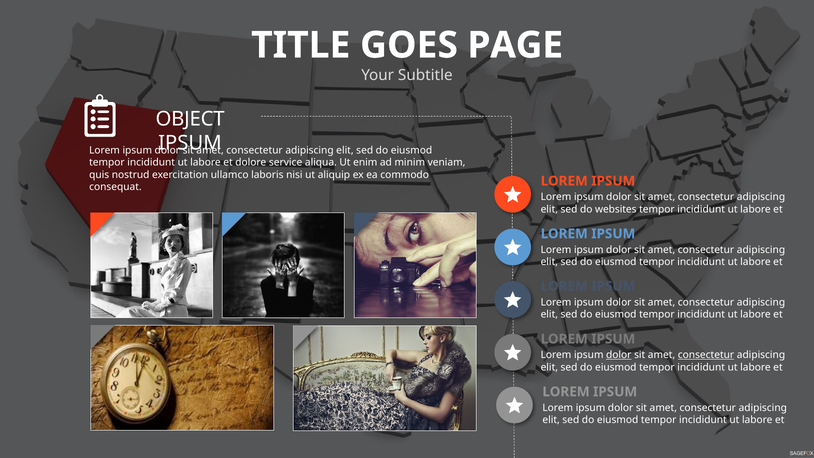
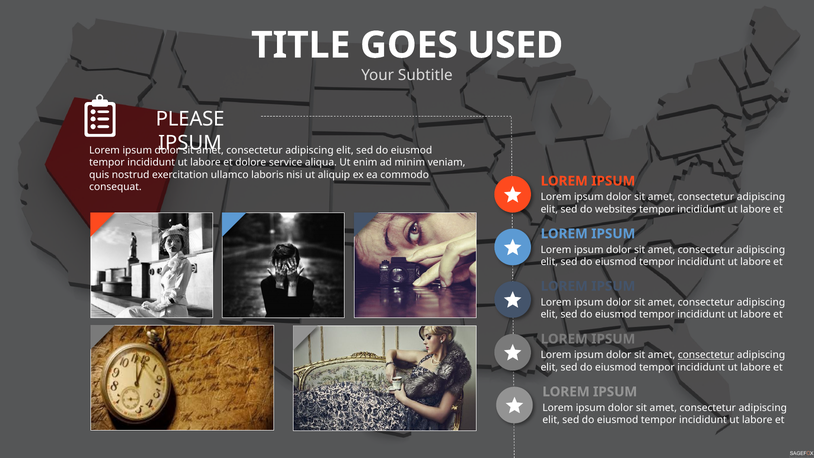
PAGE: PAGE -> USED (515, 45)
OBJECT: OBJECT -> PLEASE (190, 119)
dolor underline: present -> none (619, 355)
